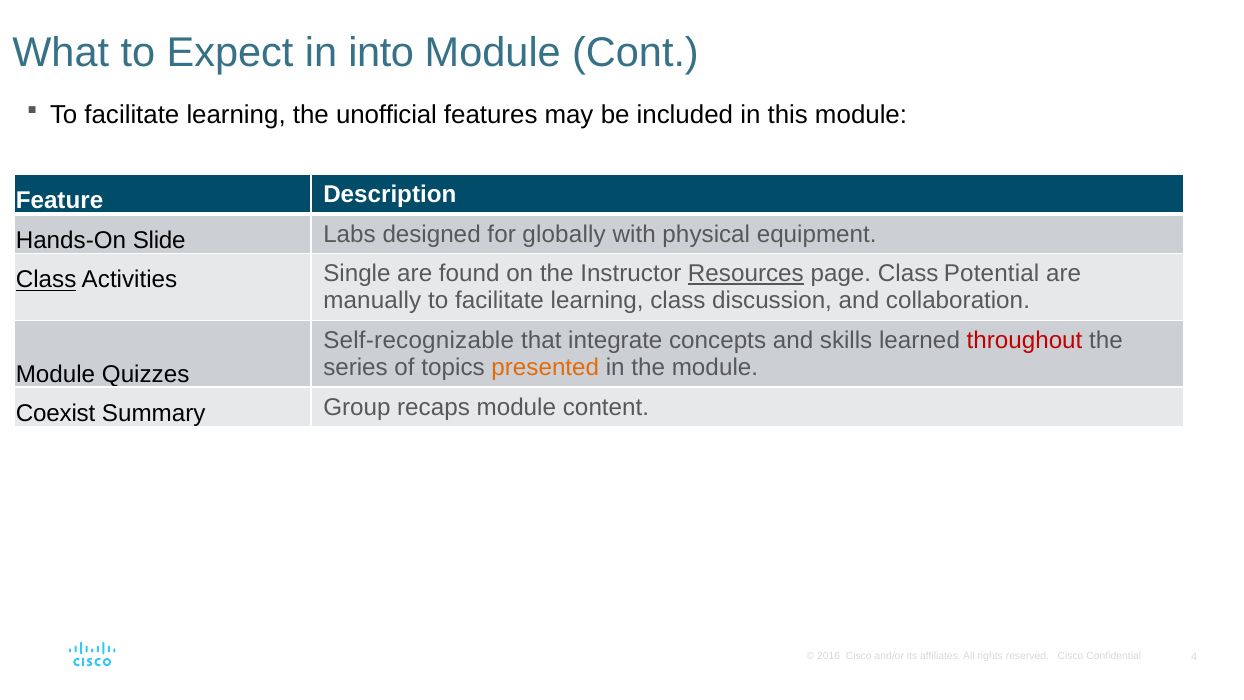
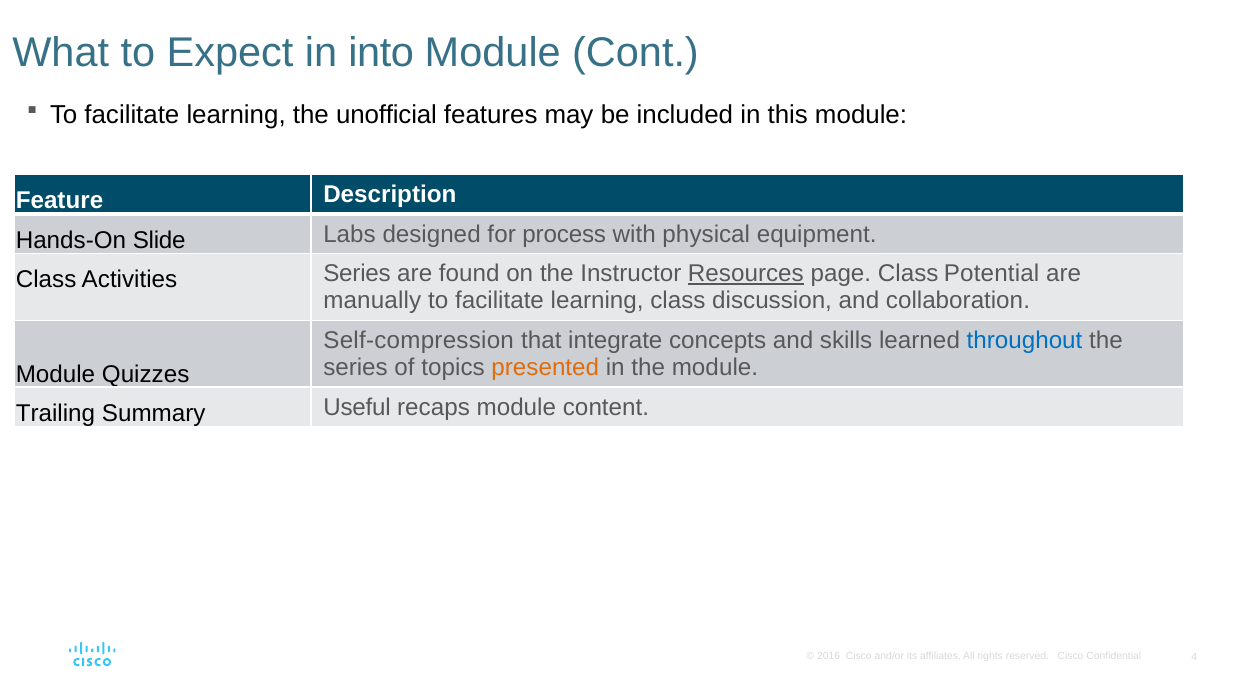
globally: globally -> process (564, 234)
Class underline: present -> none (46, 280)
Activities Single: Single -> Series (357, 274)
Self-recognizable: Self-recognizable -> Self-compression (419, 340)
throughout colour: red -> blue (1025, 340)
Coexist: Coexist -> Trailing (55, 414)
Group: Group -> Useful (357, 407)
